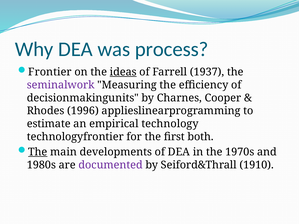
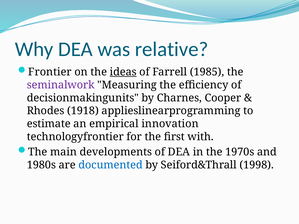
process: process -> relative (172, 49)
1937: 1937 -> 1985 (207, 72)
1996: 1996 -> 1918 (83, 111)
technology: technology -> innovation (170, 124)
both: both -> with (201, 137)
The underline: present -> none (38, 152)
documented colour: purple -> blue (111, 165)
1910: 1910 -> 1998 (257, 165)
